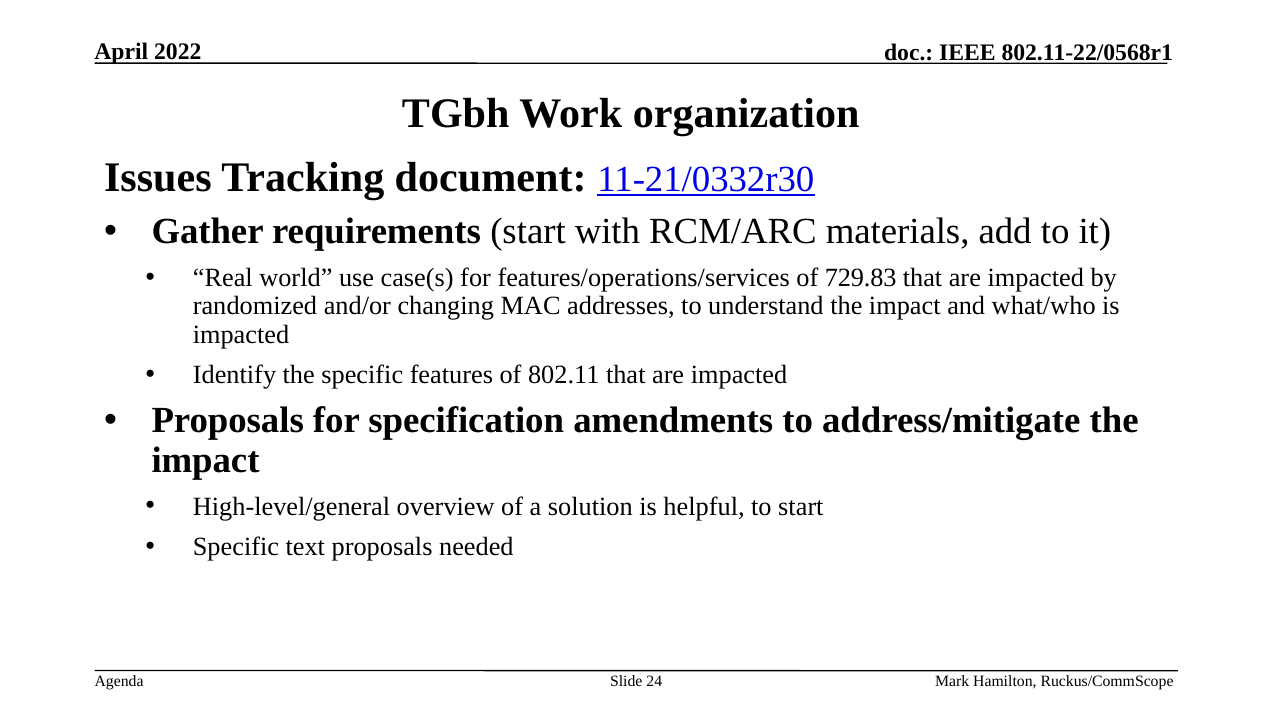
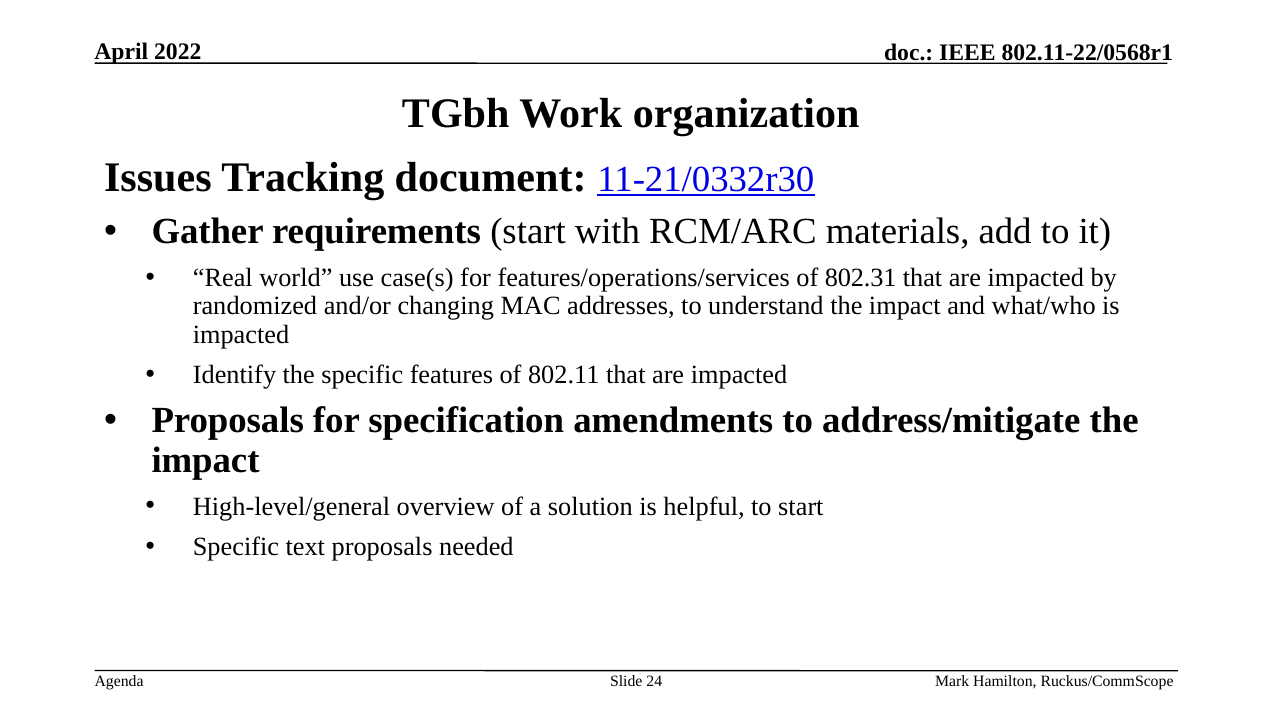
729.83: 729.83 -> 802.31 (861, 278)
